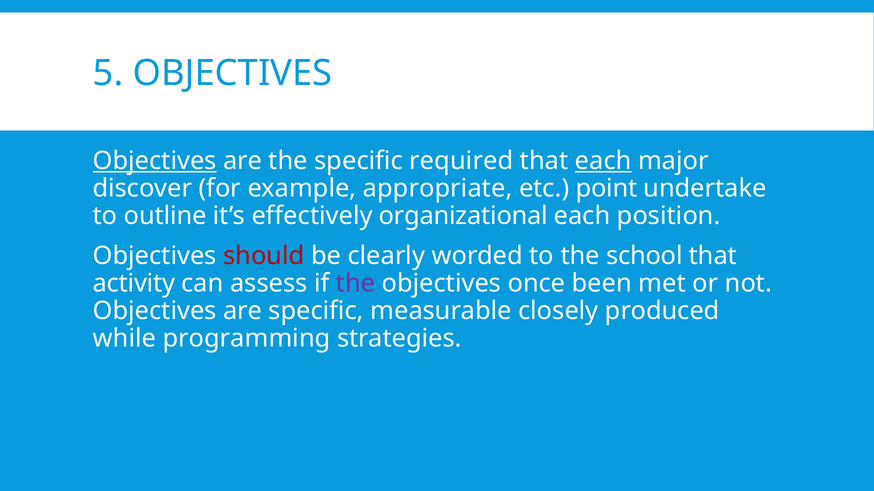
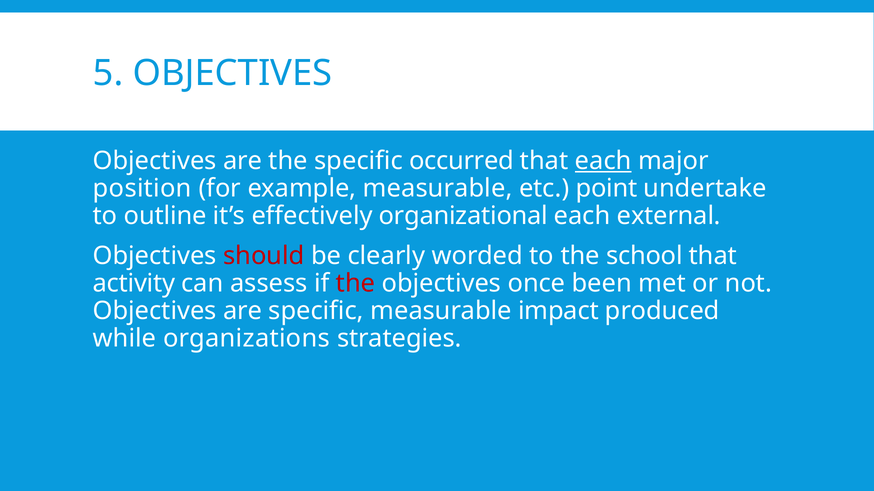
Objectives underline: present -> none (155, 161)
required: required -> occurred (462, 161)
discover: discover -> position (142, 189)
example appropriate: appropriate -> measurable (438, 189)
position: position -> external (669, 216)
the colour: purple -> red (356, 284)
closely: closely -> impact (558, 311)
programming: programming -> organizations (246, 339)
